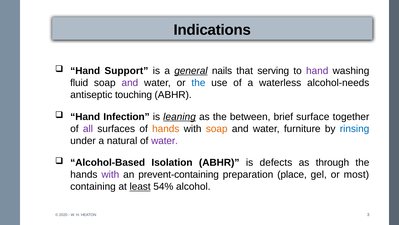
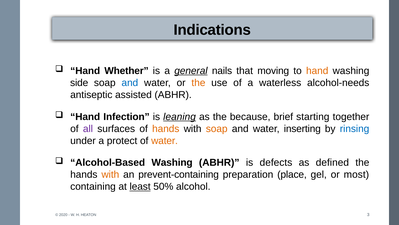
Support: Support -> Whether (126, 71)
serving: serving -> moving (273, 71)
hand colour: purple -> orange (317, 71)
fluid: fluid -> side (79, 83)
and colour: purple -> blue (130, 83)
the colour: blue -> orange (198, 83)
touching: touching -> assisted (133, 94)
between: between -> because (250, 116)
surface: surface -> starting (313, 116)
furniture: furniture -> inserting (302, 128)
natural: natural -> protect (122, 140)
water colour: purple -> orange (165, 140)
Alcohol-Based Isolation: Isolation -> Washing (172, 162)
through: through -> defined (332, 162)
with colour: purple -> orange (110, 174)
54%: 54% -> 50% (163, 186)
